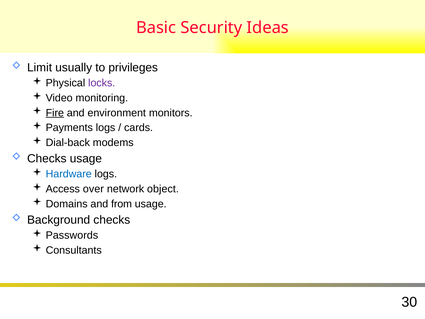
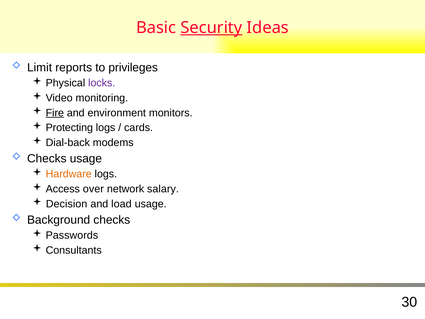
Security underline: none -> present (211, 28)
usually: usually -> reports (74, 68)
Payments: Payments -> Protecting (69, 128)
Hardware colour: blue -> orange (69, 174)
object: object -> salary (163, 189)
Domains: Domains -> Decision (67, 204)
from: from -> load (121, 204)
